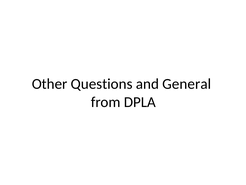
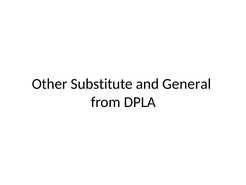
Questions: Questions -> Substitute (102, 84)
